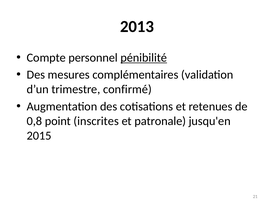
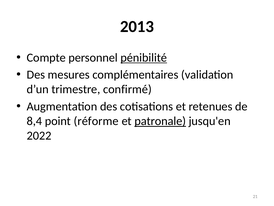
0,8: 0,8 -> 8,4 (34, 121)
inscrites: inscrites -> réforme (96, 121)
patronale underline: none -> present (160, 121)
2015: 2015 -> 2022 (39, 135)
